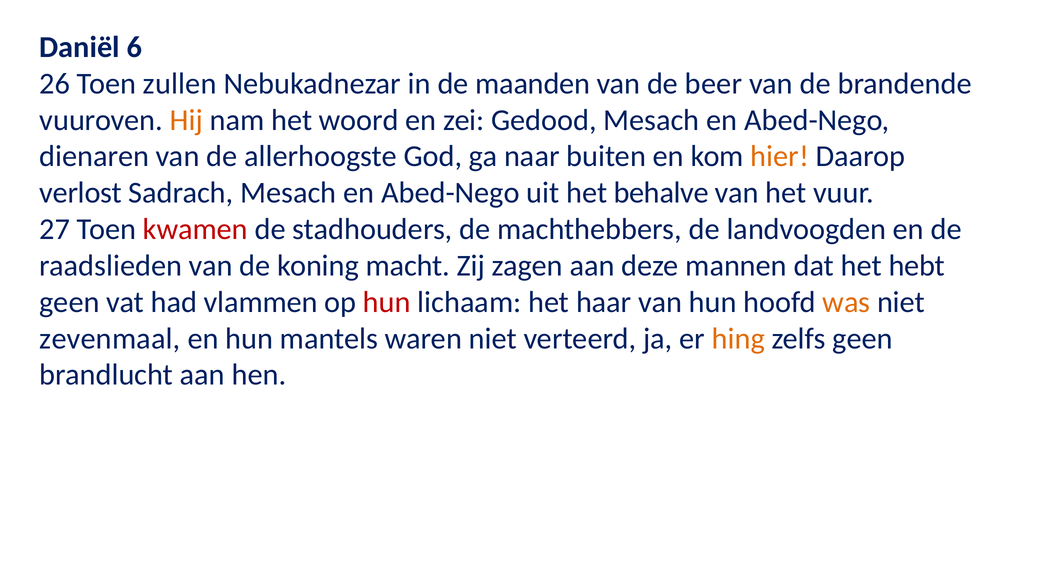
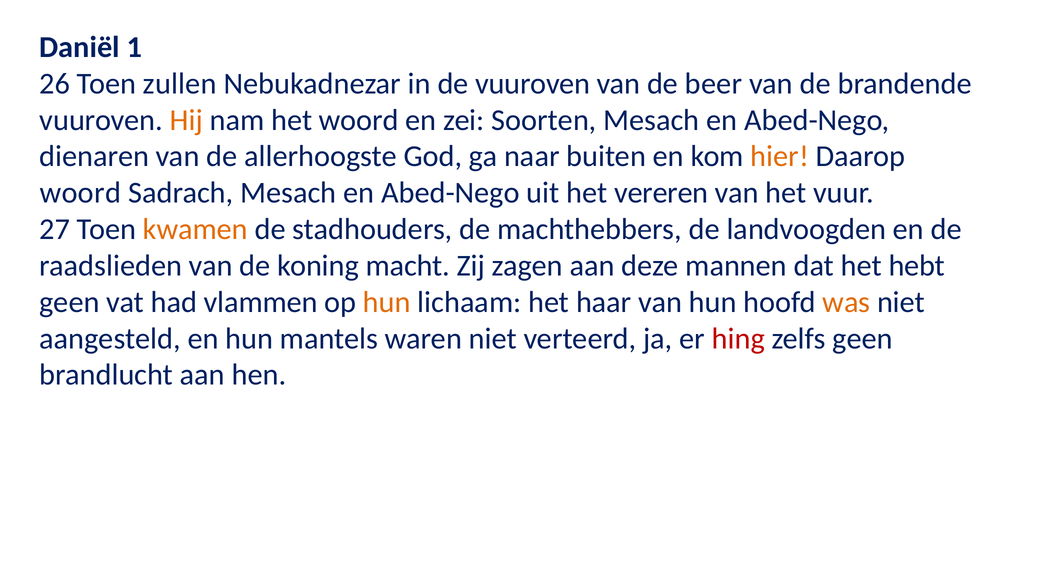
6: 6 -> 1 (134, 47)
de maanden: maanden -> vuuroven (533, 84)
Gedood: Gedood -> Soorten (544, 120)
verlost: verlost -> woord (80, 193)
behalve: behalve -> vereren (661, 193)
kwamen colour: red -> orange (195, 229)
hun colour: red -> orange (387, 302)
zevenmaal: zevenmaal -> aangesteld (110, 339)
hing colour: orange -> red (738, 339)
